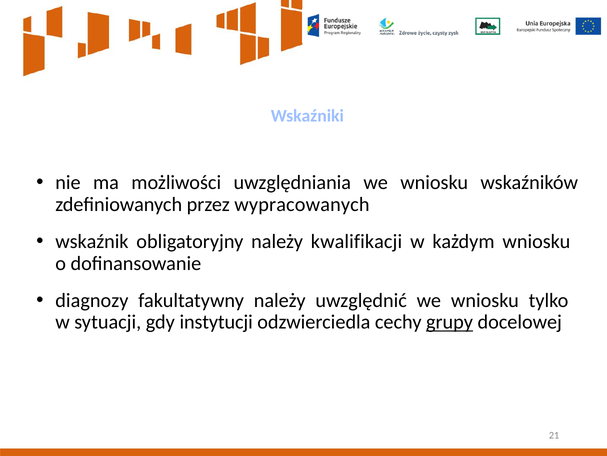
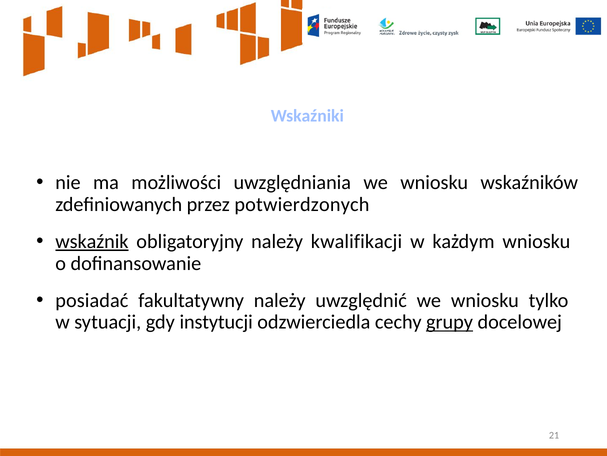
wypracowanych: wypracowanych -> potwierdzonych (302, 204)
wskaźnik underline: none -> present (92, 241)
diagnozy: diagnozy -> posiadać (92, 300)
